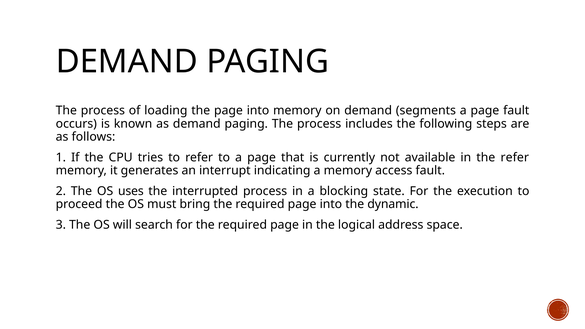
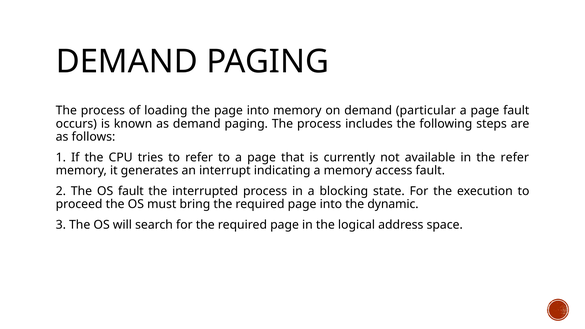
segments: segments -> particular (426, 111)
OS uses: uses -> fault (131, 191)
